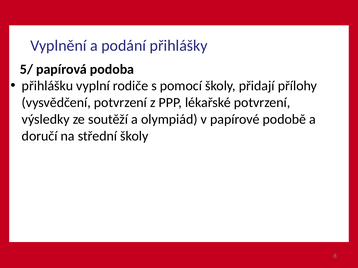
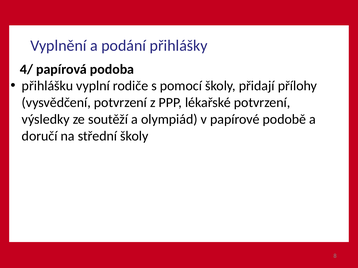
5/: 5/ -> 4/ (26, 69)
